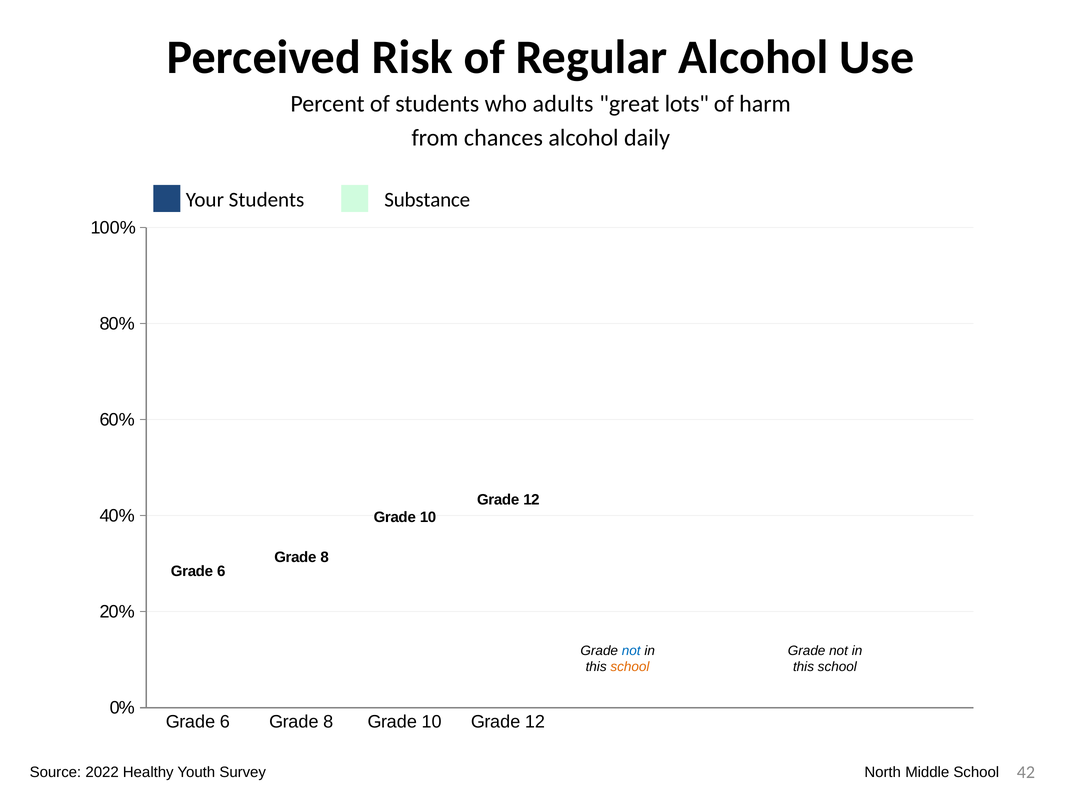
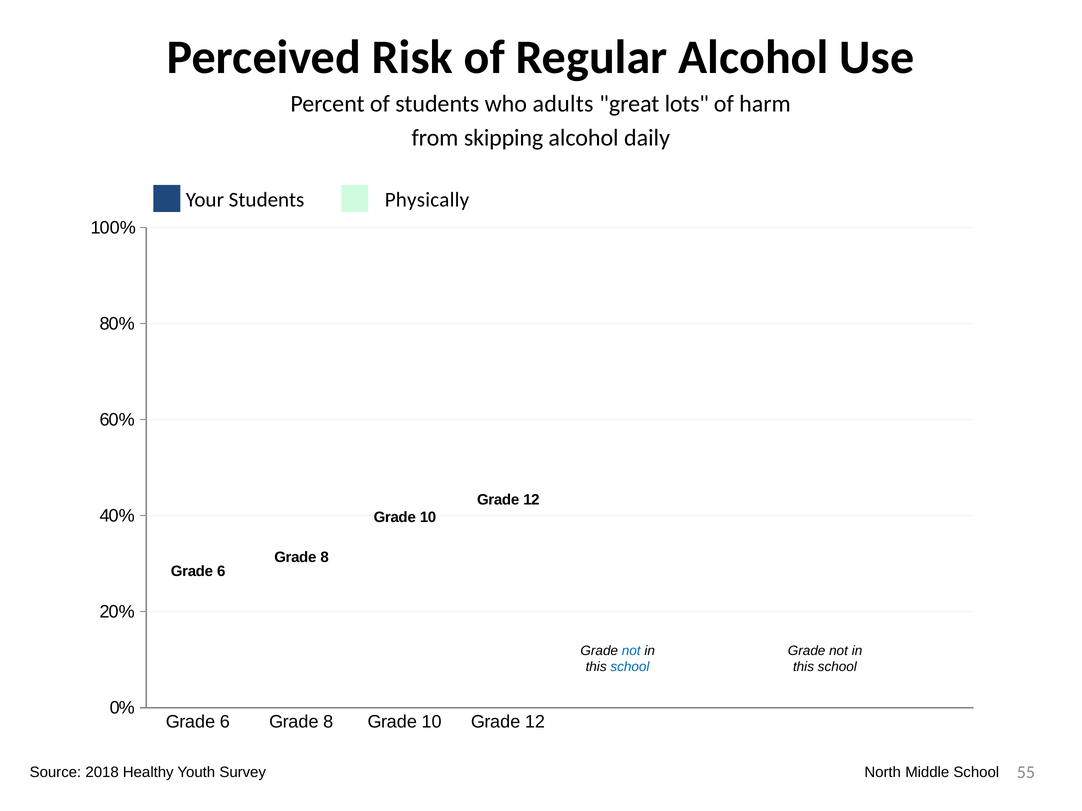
chances: chances -> skipping (504, 138)
Substance: Substance -> Physically (427, 200)
school colour: orange -> blue (630, 667)
2022: 2022 -> 2018 (102, 773)
42: 42 -> 55 (1026, 773)
